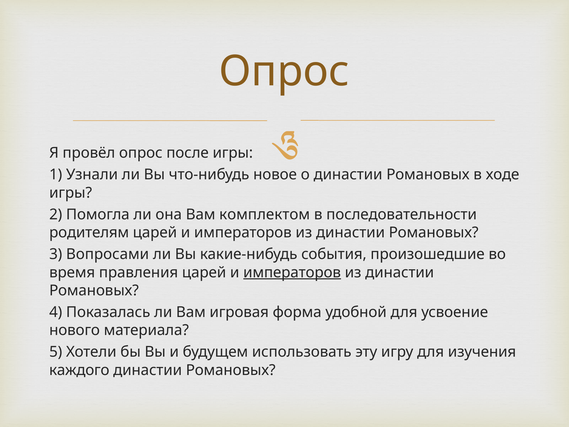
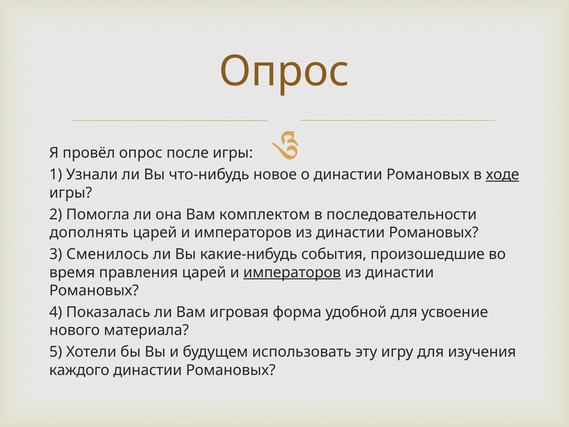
ходе underline: none -> present (503, 175)
родителям: родителям -> дополнять (89, 232)
Вопросами: Вопросами -> Сменилось (108, 254)
